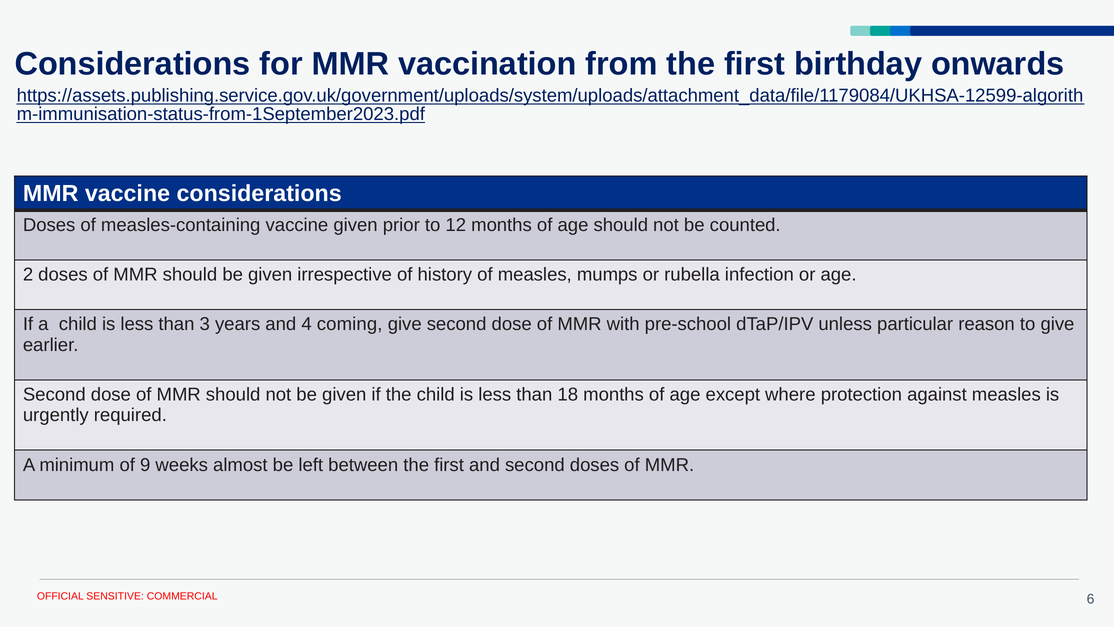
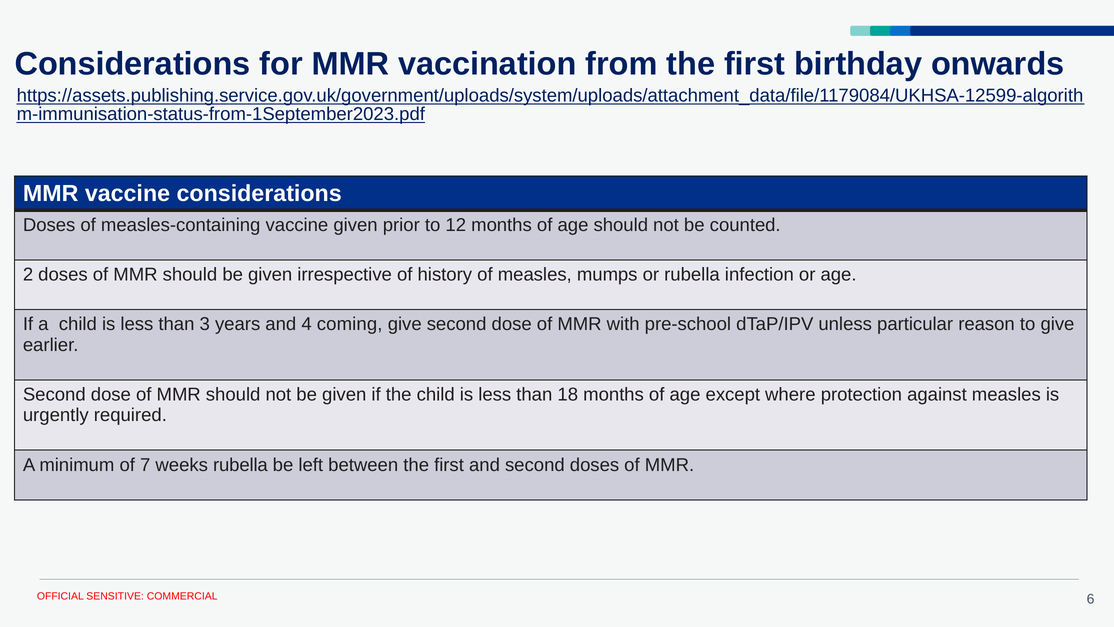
9: 9 -> 7 (145, 465)
weeks almost: almost -> rubella (240, 465)
